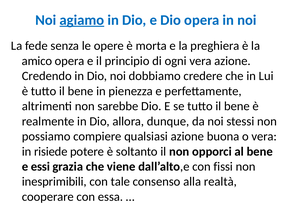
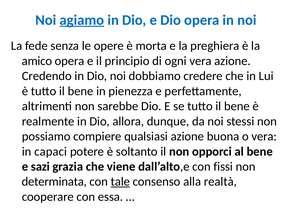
risiede: risiede -> capaci (51, 151)
essi: essi -> sazi (40, 167)
inesprimibili: inesprimibili -> determinata (54, 182)
tale underline: none -> present (120, 182)
